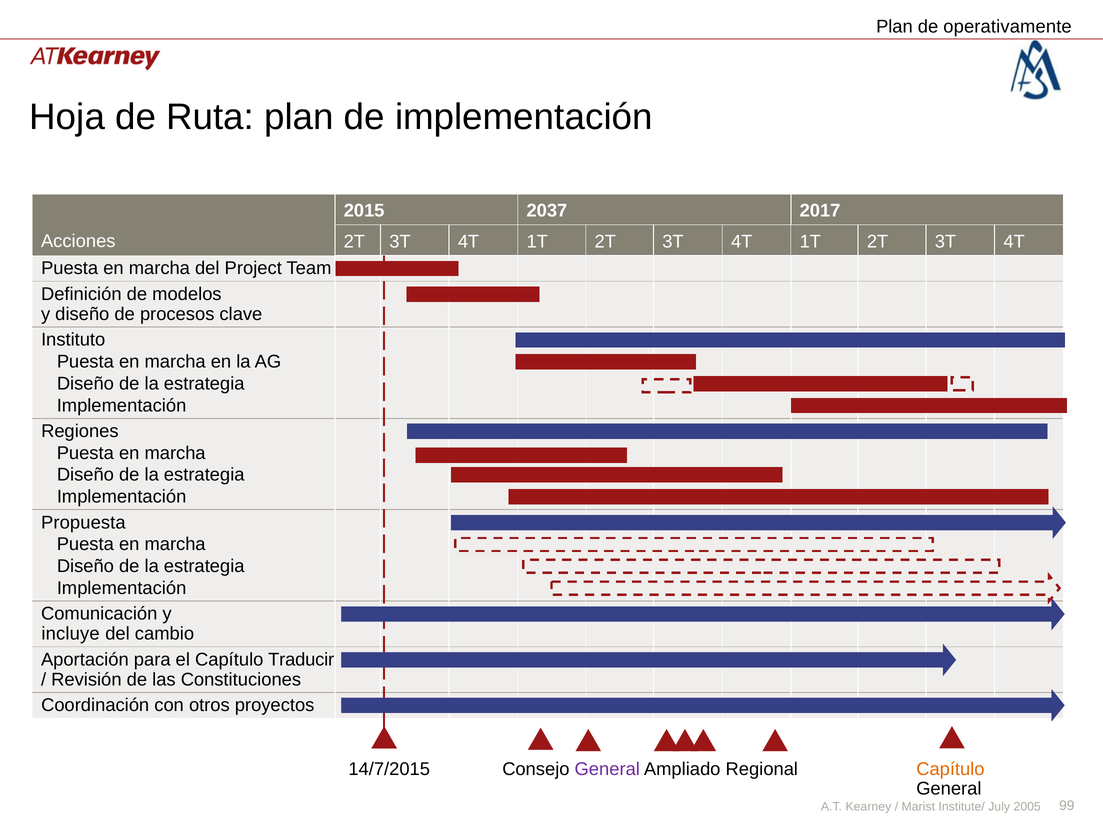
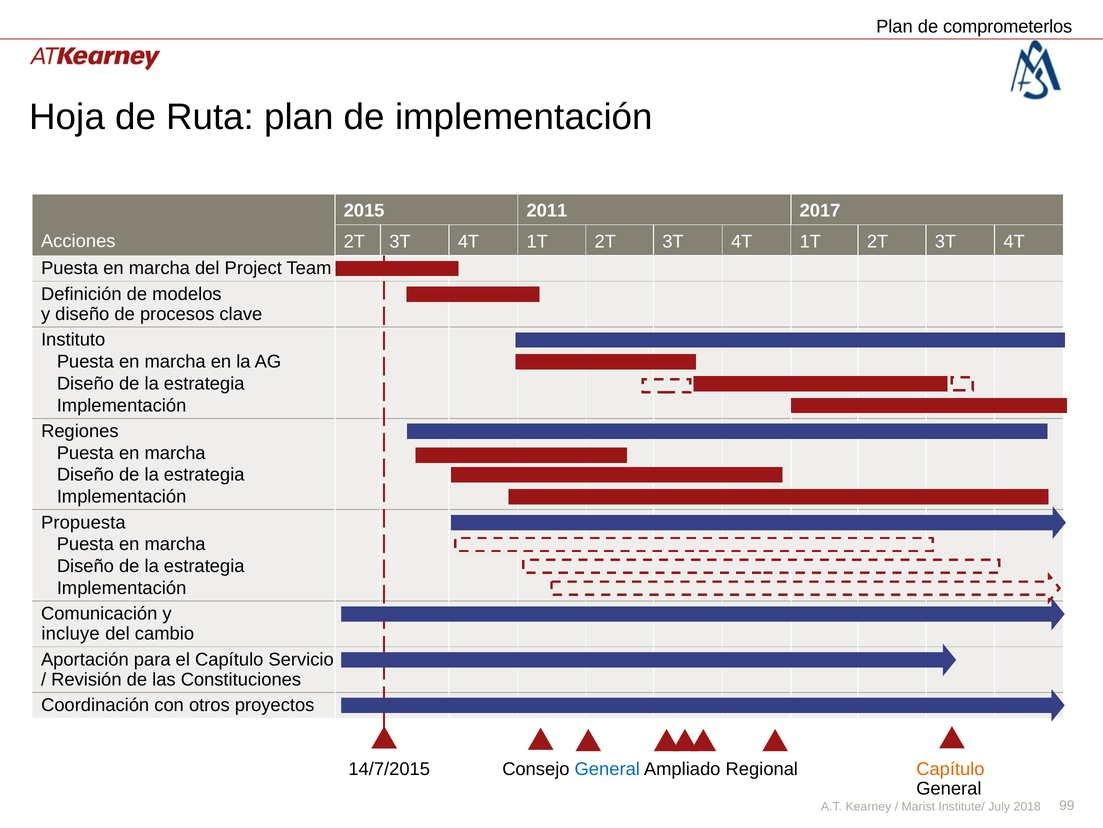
operativamente: operativamente -> comprometerlos (1008, 27)
2037: 2037 -> 2011 (547, 210)
Traducir: Traducir -> Servicio (301, 659)
General colour: purple -> blue (607, 768)
2005: 2005 -> 2018 (1027, 806)
